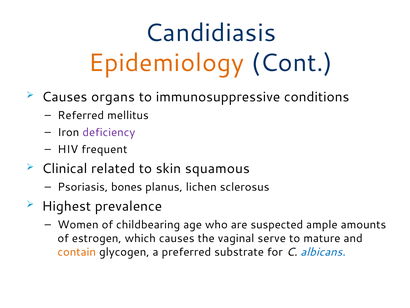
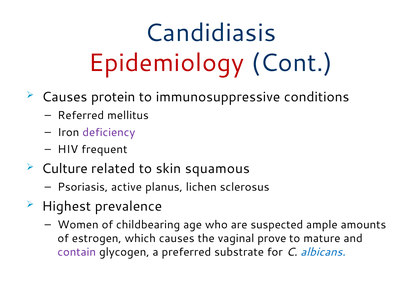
Epidemiology colour: orange -> red (166, 63)
organs: organs -> protein (113, 97)
Clinical: Clinical -> Culture (65, 168)
bones: bones -> active (127, 187)
serve: serve -> prove (272, 238)
contain colour: orange -> purple (77, 252)
